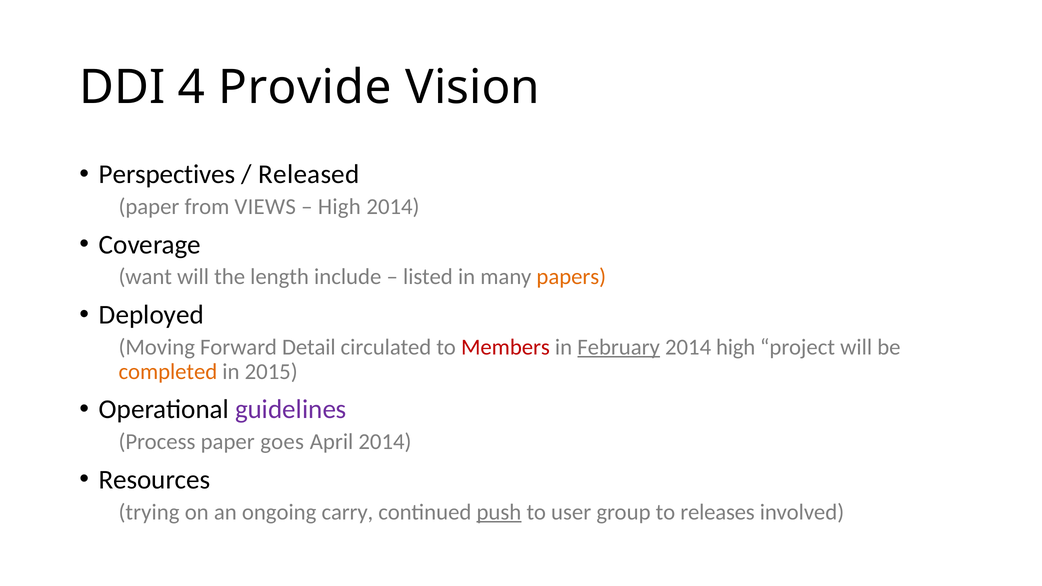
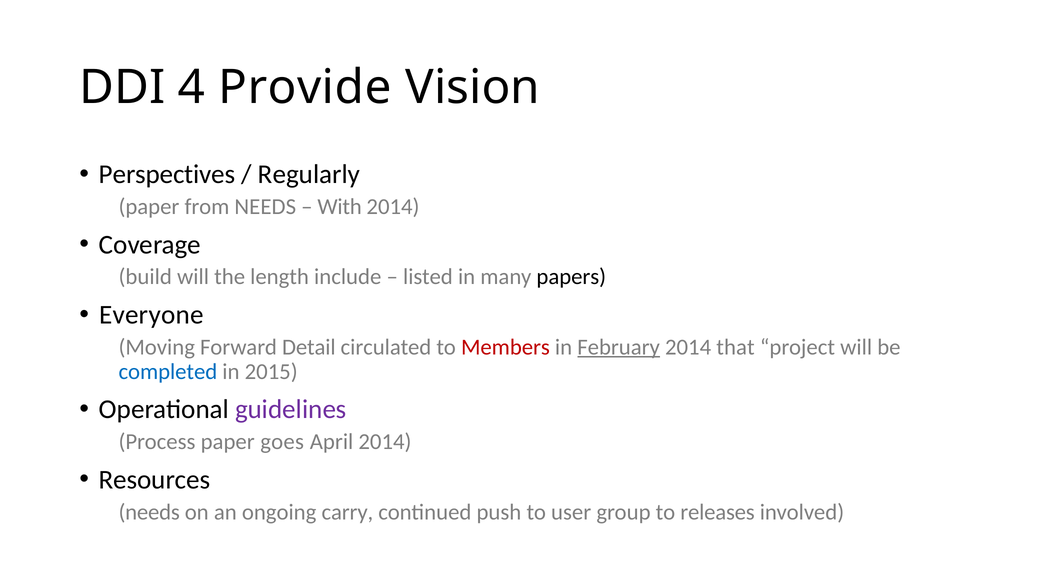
Released: Released -> Regularly (309, 174)
from VIEWS: VIEWS -> NEEDS (265, 207)
High: High -> With (340, 207)
want: want -> build (145, 277)
papers colour: orange -> black (571, 277)
Deployed: Deployed -> Everyone (151, 315)
2014 high: high -> that (736, 347)
completed colour: orange -> blue (168, 372)
trying: trying -> needs (149, 512)
push underline: present -> none (499, 512)
